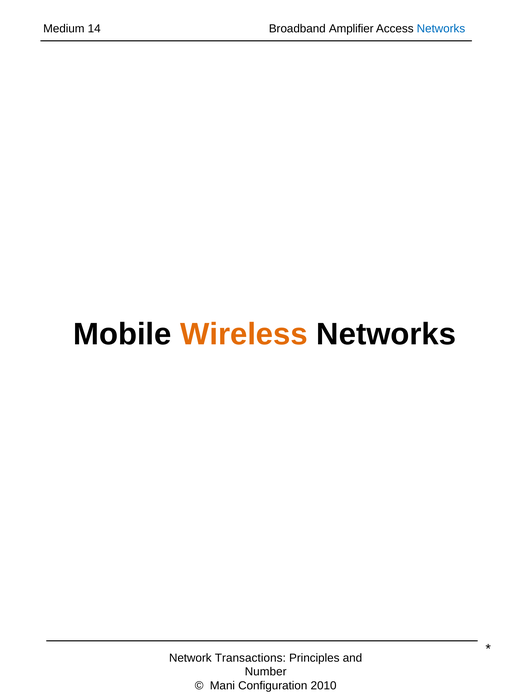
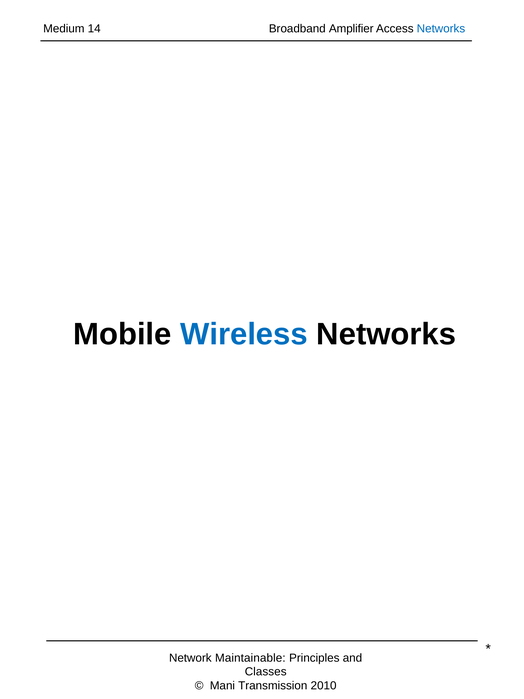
Wireless colour: orange -> blue (244, 334)
Transactions: Transactions -> Maintainable (250, 658)
Number: Number -> Classes (266, 672)
Configuration: Configuration -> Transmission (273, 685)
